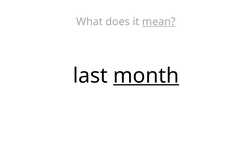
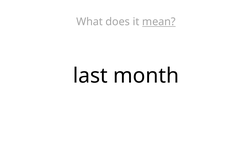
month underline: present -> none (146, 76)
